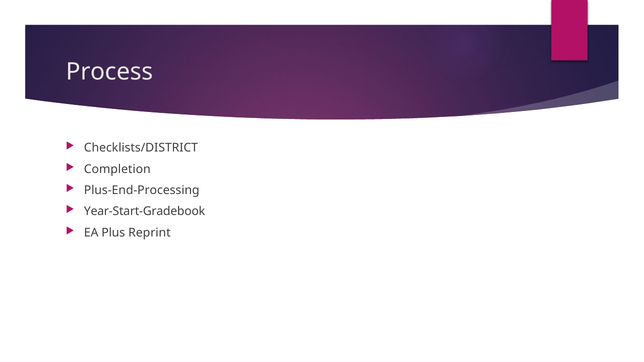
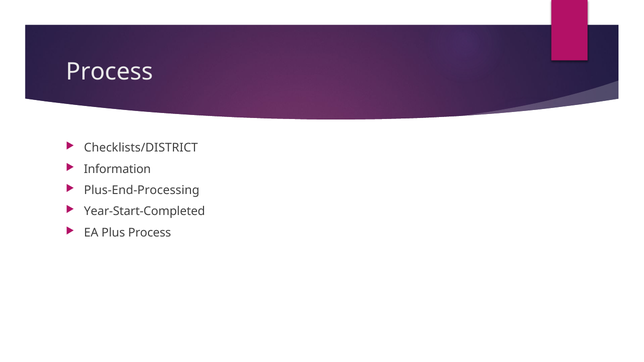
Completion: Completion -> Information (117, 169)
Year-Start-Gradebook: Year-Start-Gradebook -> Year-Start-Completed (145, 212)
Plus Reprint: Reprint -> Process (150, 233)
